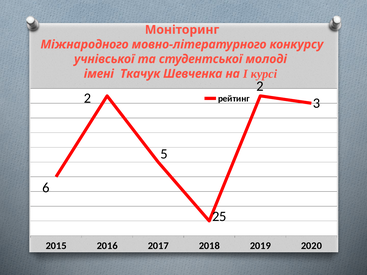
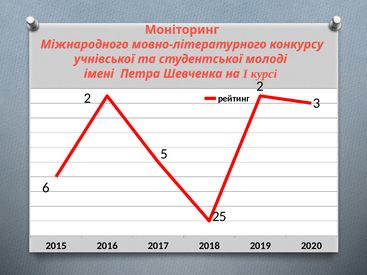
Ткачук: Ткачук -> Петра (140, 74)
